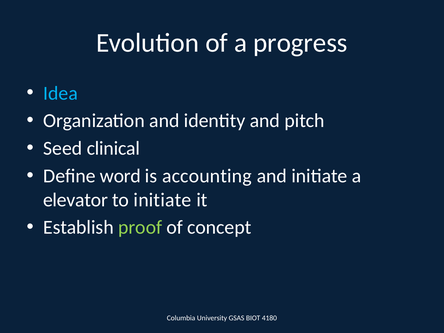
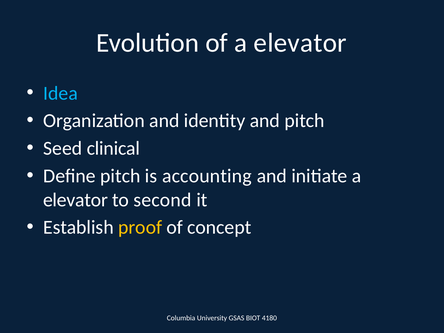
of a progress: progress -> elevator (300, 43)
Define word: word -> pitch (120, 176)
to initiate: initiate -> second (163, 200)
proof colour: light green -> yellow (140, 227)
